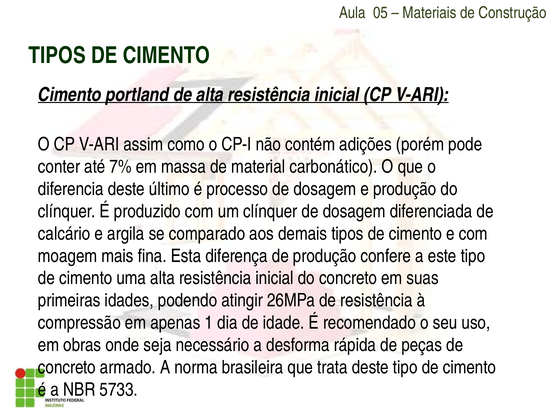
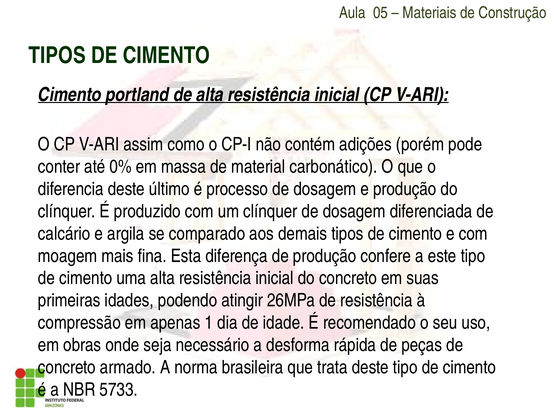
7%: 7% -> 0% (121, 167)
